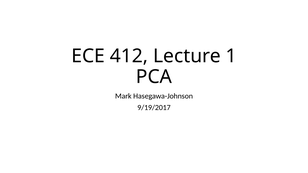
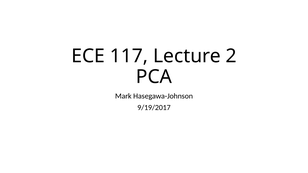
412: 412 -> 117 (129, 56)
1: 1 -> 2 (231, 56)
